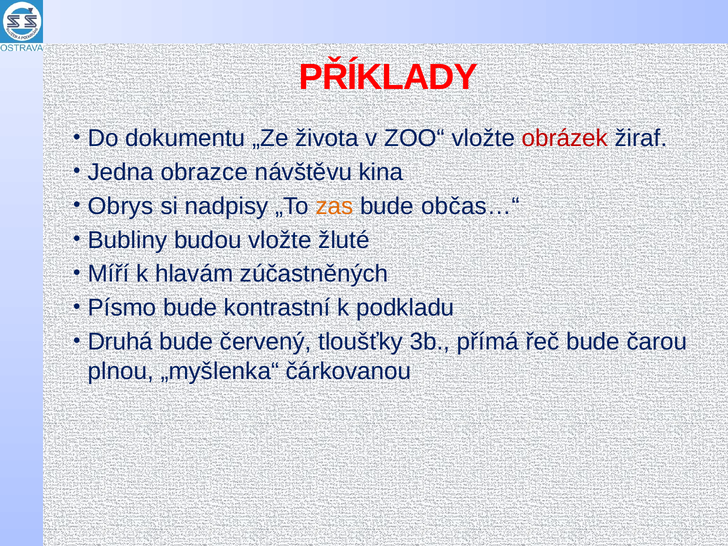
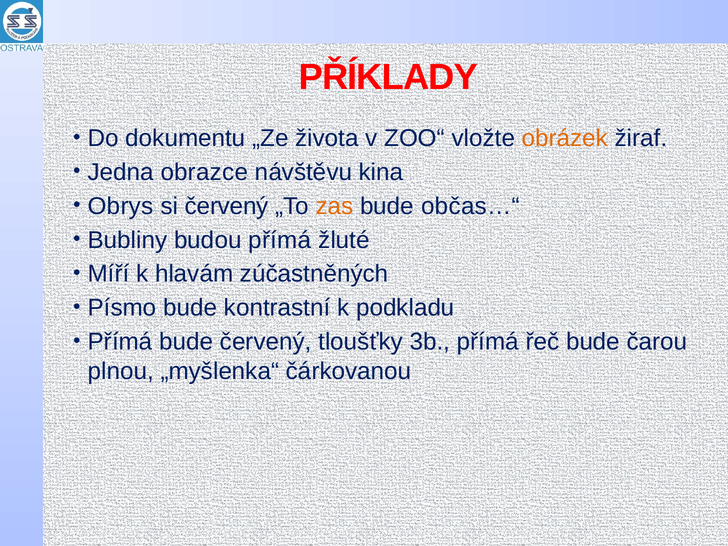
obrázek colour: red -> orange (565, 138)
si nadpisy: nadpisy -> červený (227, 206)
budou vložte: vložte -> přímá (280, 240)
Druhá: Druhá -> Přímá (120, 342)
